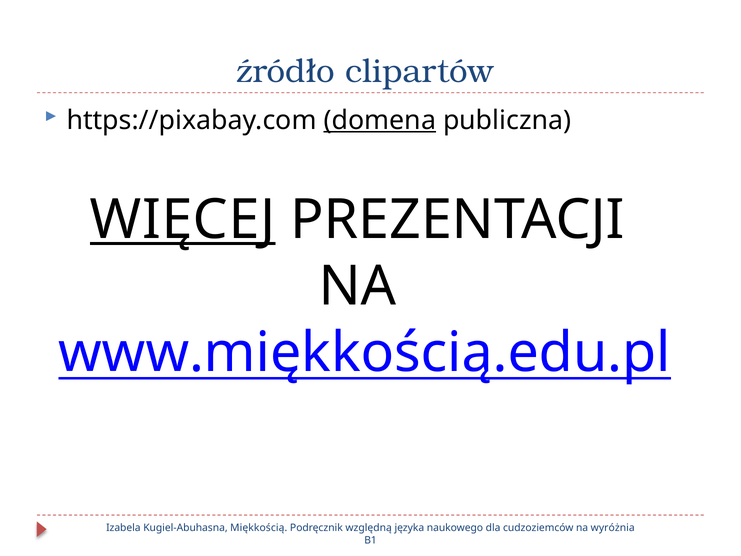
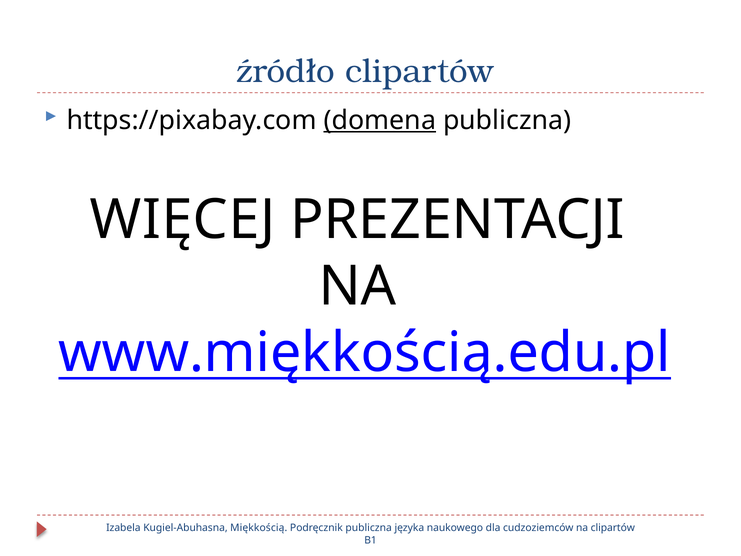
WIĘCEJ underline: present -> none (183, 220)
Podręcznik względną: względną -> publiczna (369, 528)
na wyróżnia: wyróżnia -> clipartów (613, 528)
